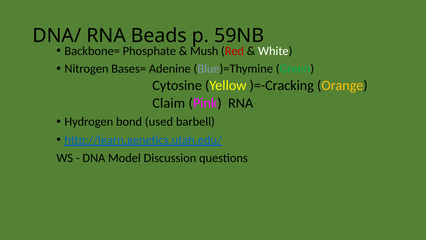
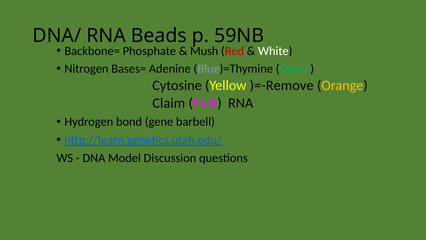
)=-Cracking: )=-Cracking -> )=-Remove (282, 85)
used: used -> gene (159, 122)
